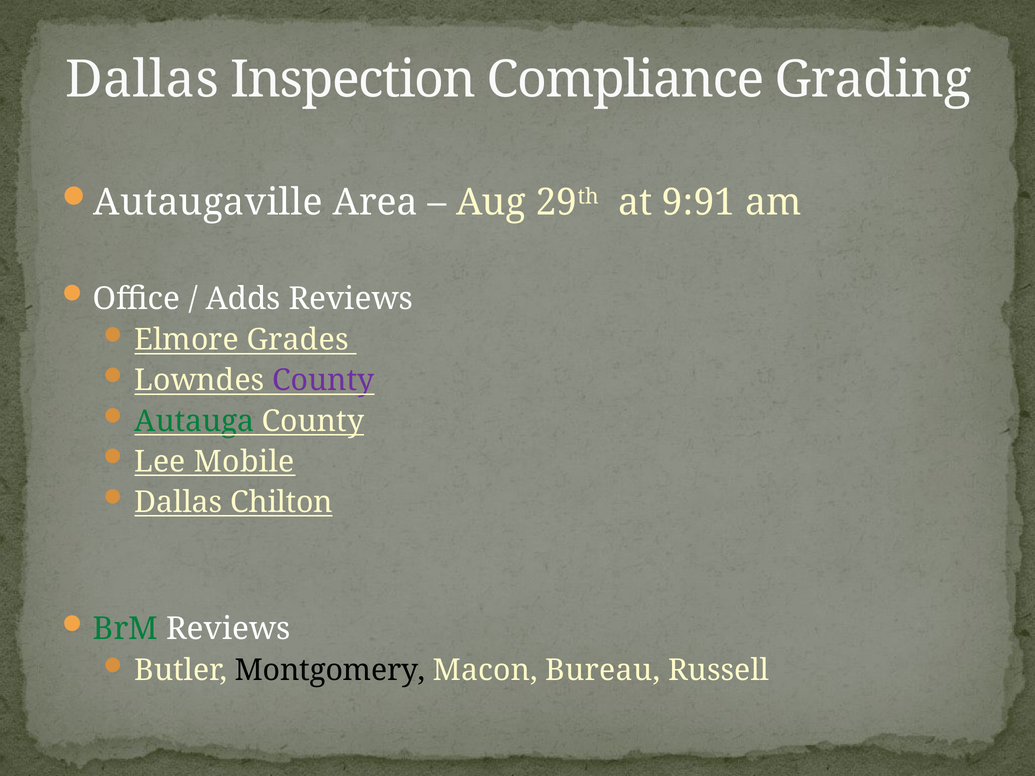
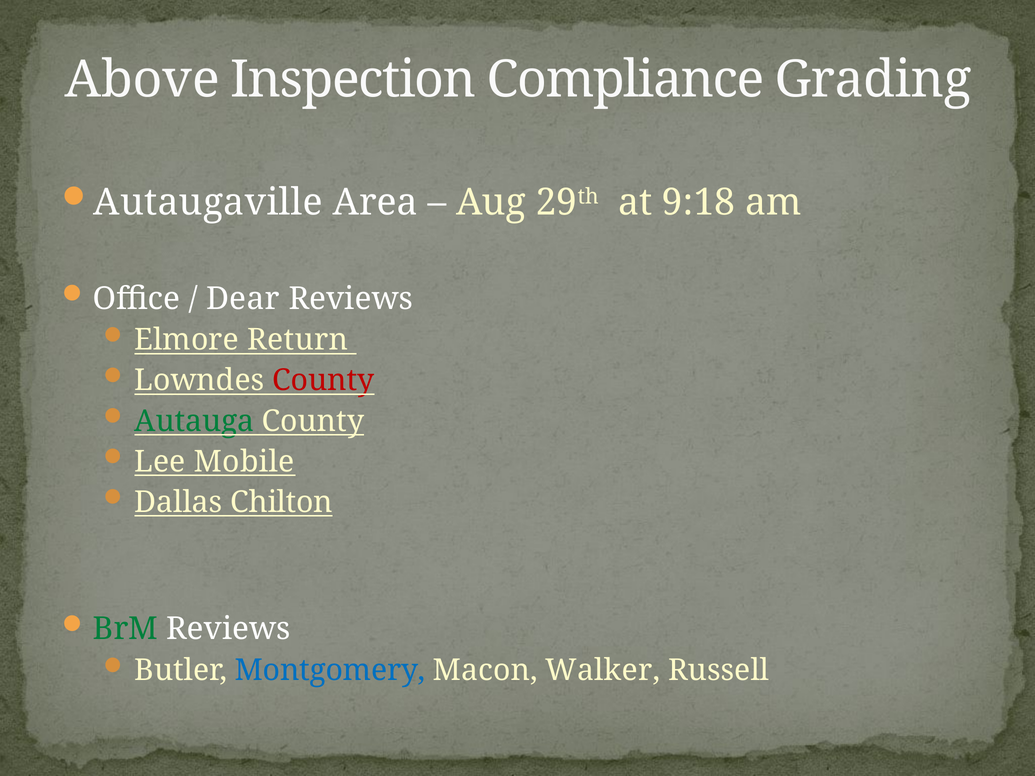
Dallas: Dallas -> Above (142, 80)
9:91: 9:91 -> 9:18 (699, 203)
Adds: Adds -> Dear (243, 299)
Grades: Grades -> Return (298, 340)
County colour: purple -> red (323, 381)
Montgomery colour: black -> blue (330, 670)
Bureau: Bureau -> Walker (603, 670)
